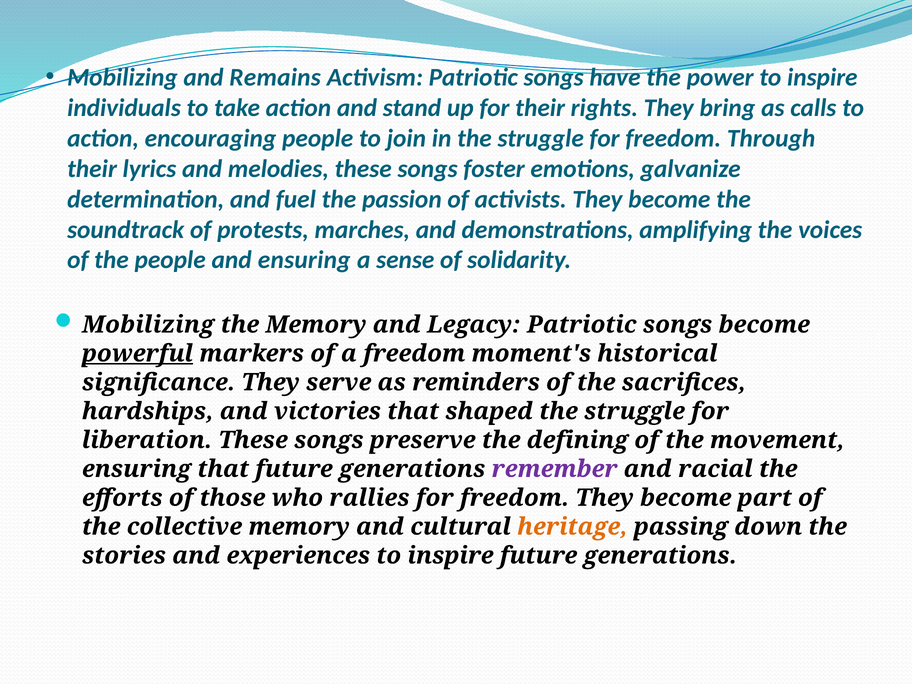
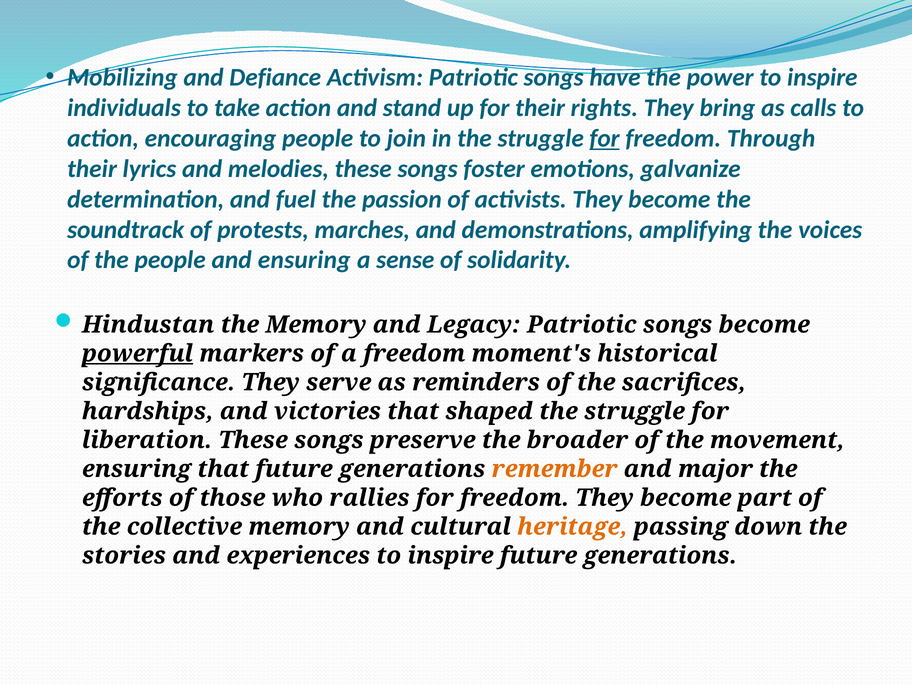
Remains: Remains -> Defiance (275, 77)
for underline: none -> present (605, 138)
Mobilizing: Mobilizing -> Hindustan (148, 325)
defining: defining -> broader (577, 440)
remember colour: purple -> orange (555, 469)
racial: racial -> major (715, 469)
